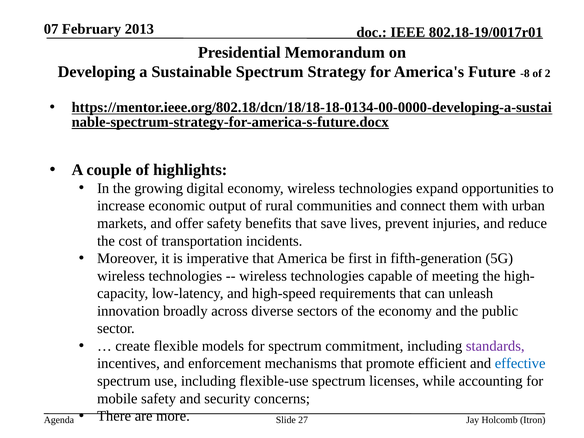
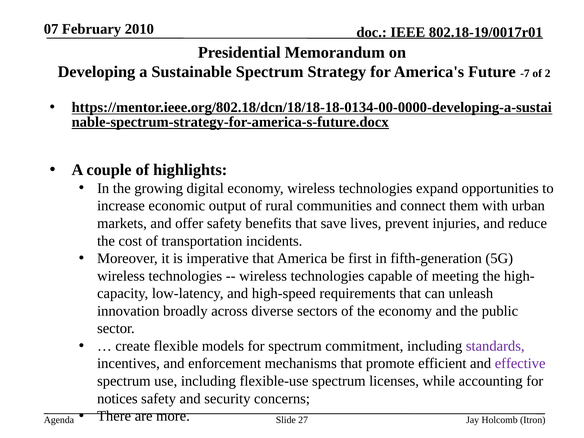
2013: 2013 -> 2010 (139, 29)
-8: -8 -> -7 (525, 74)
effective colour: blue -> purple (520, 363)
mobile: mobile -> notices (117, 399)
